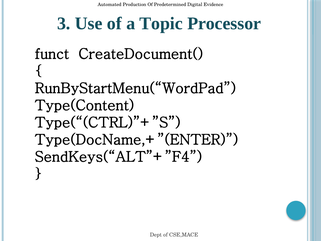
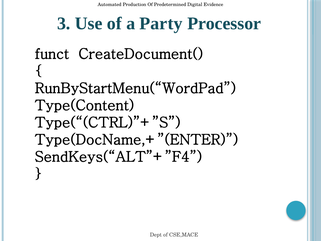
Topic: Topic -> Party (161, 24)
